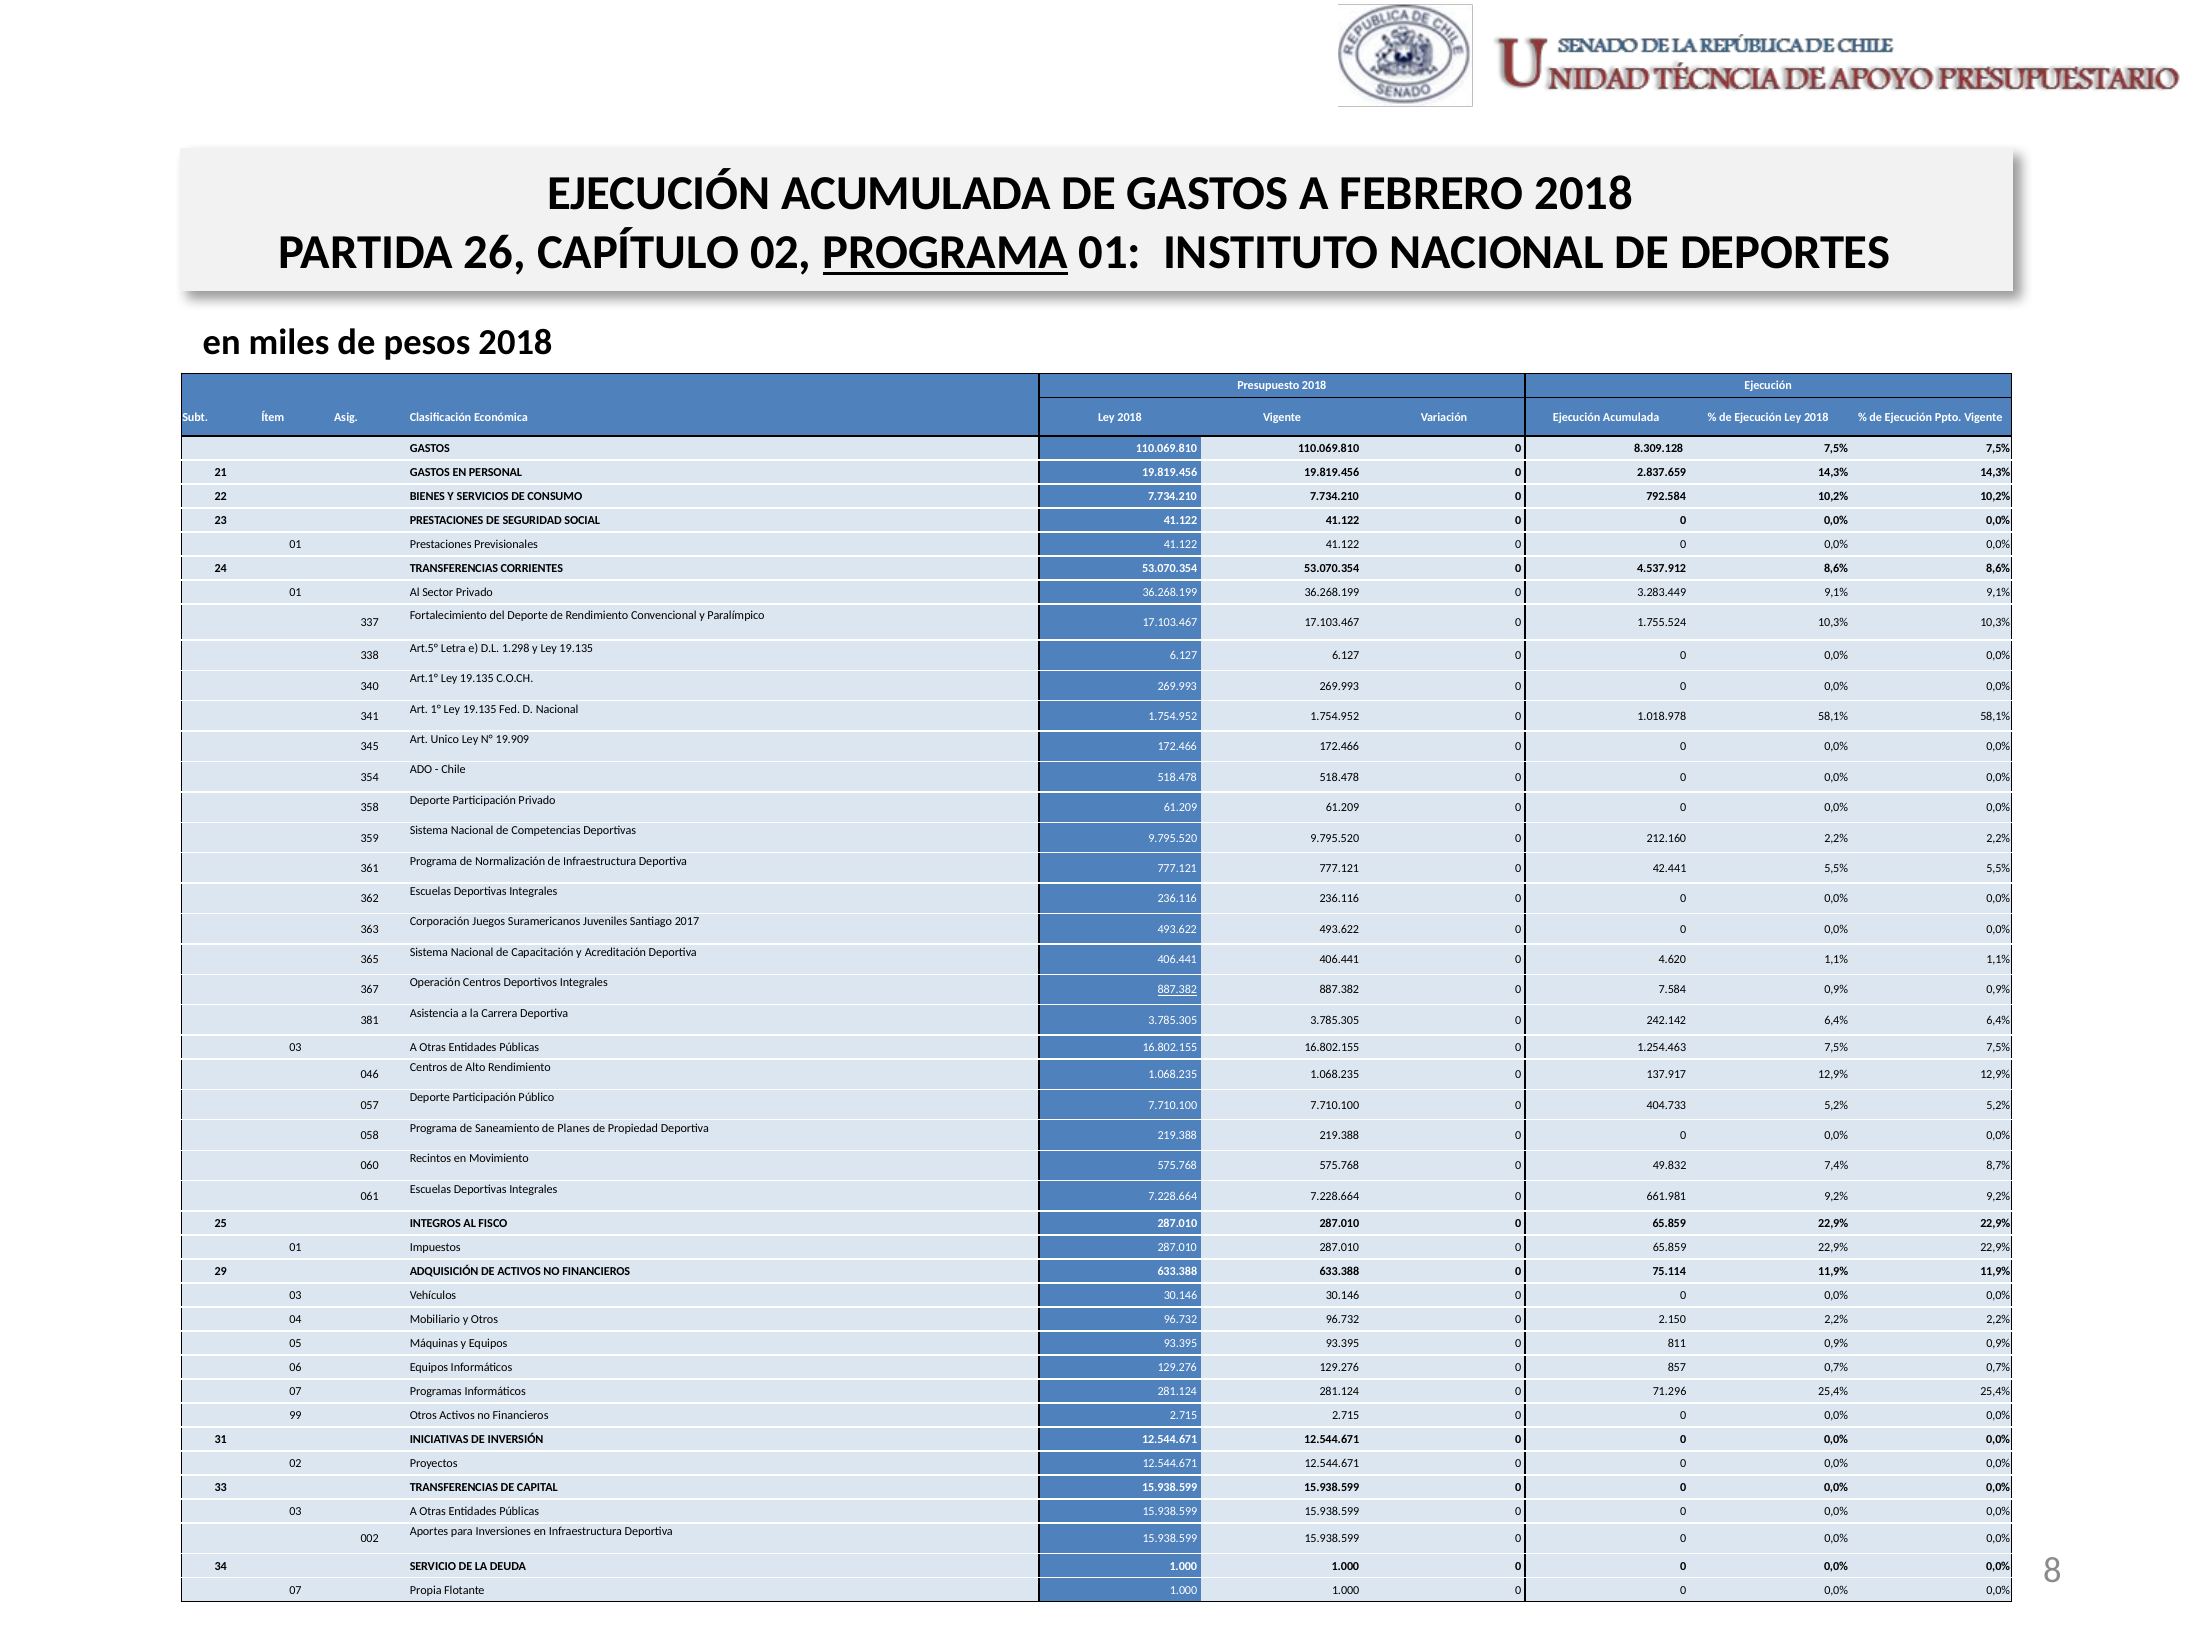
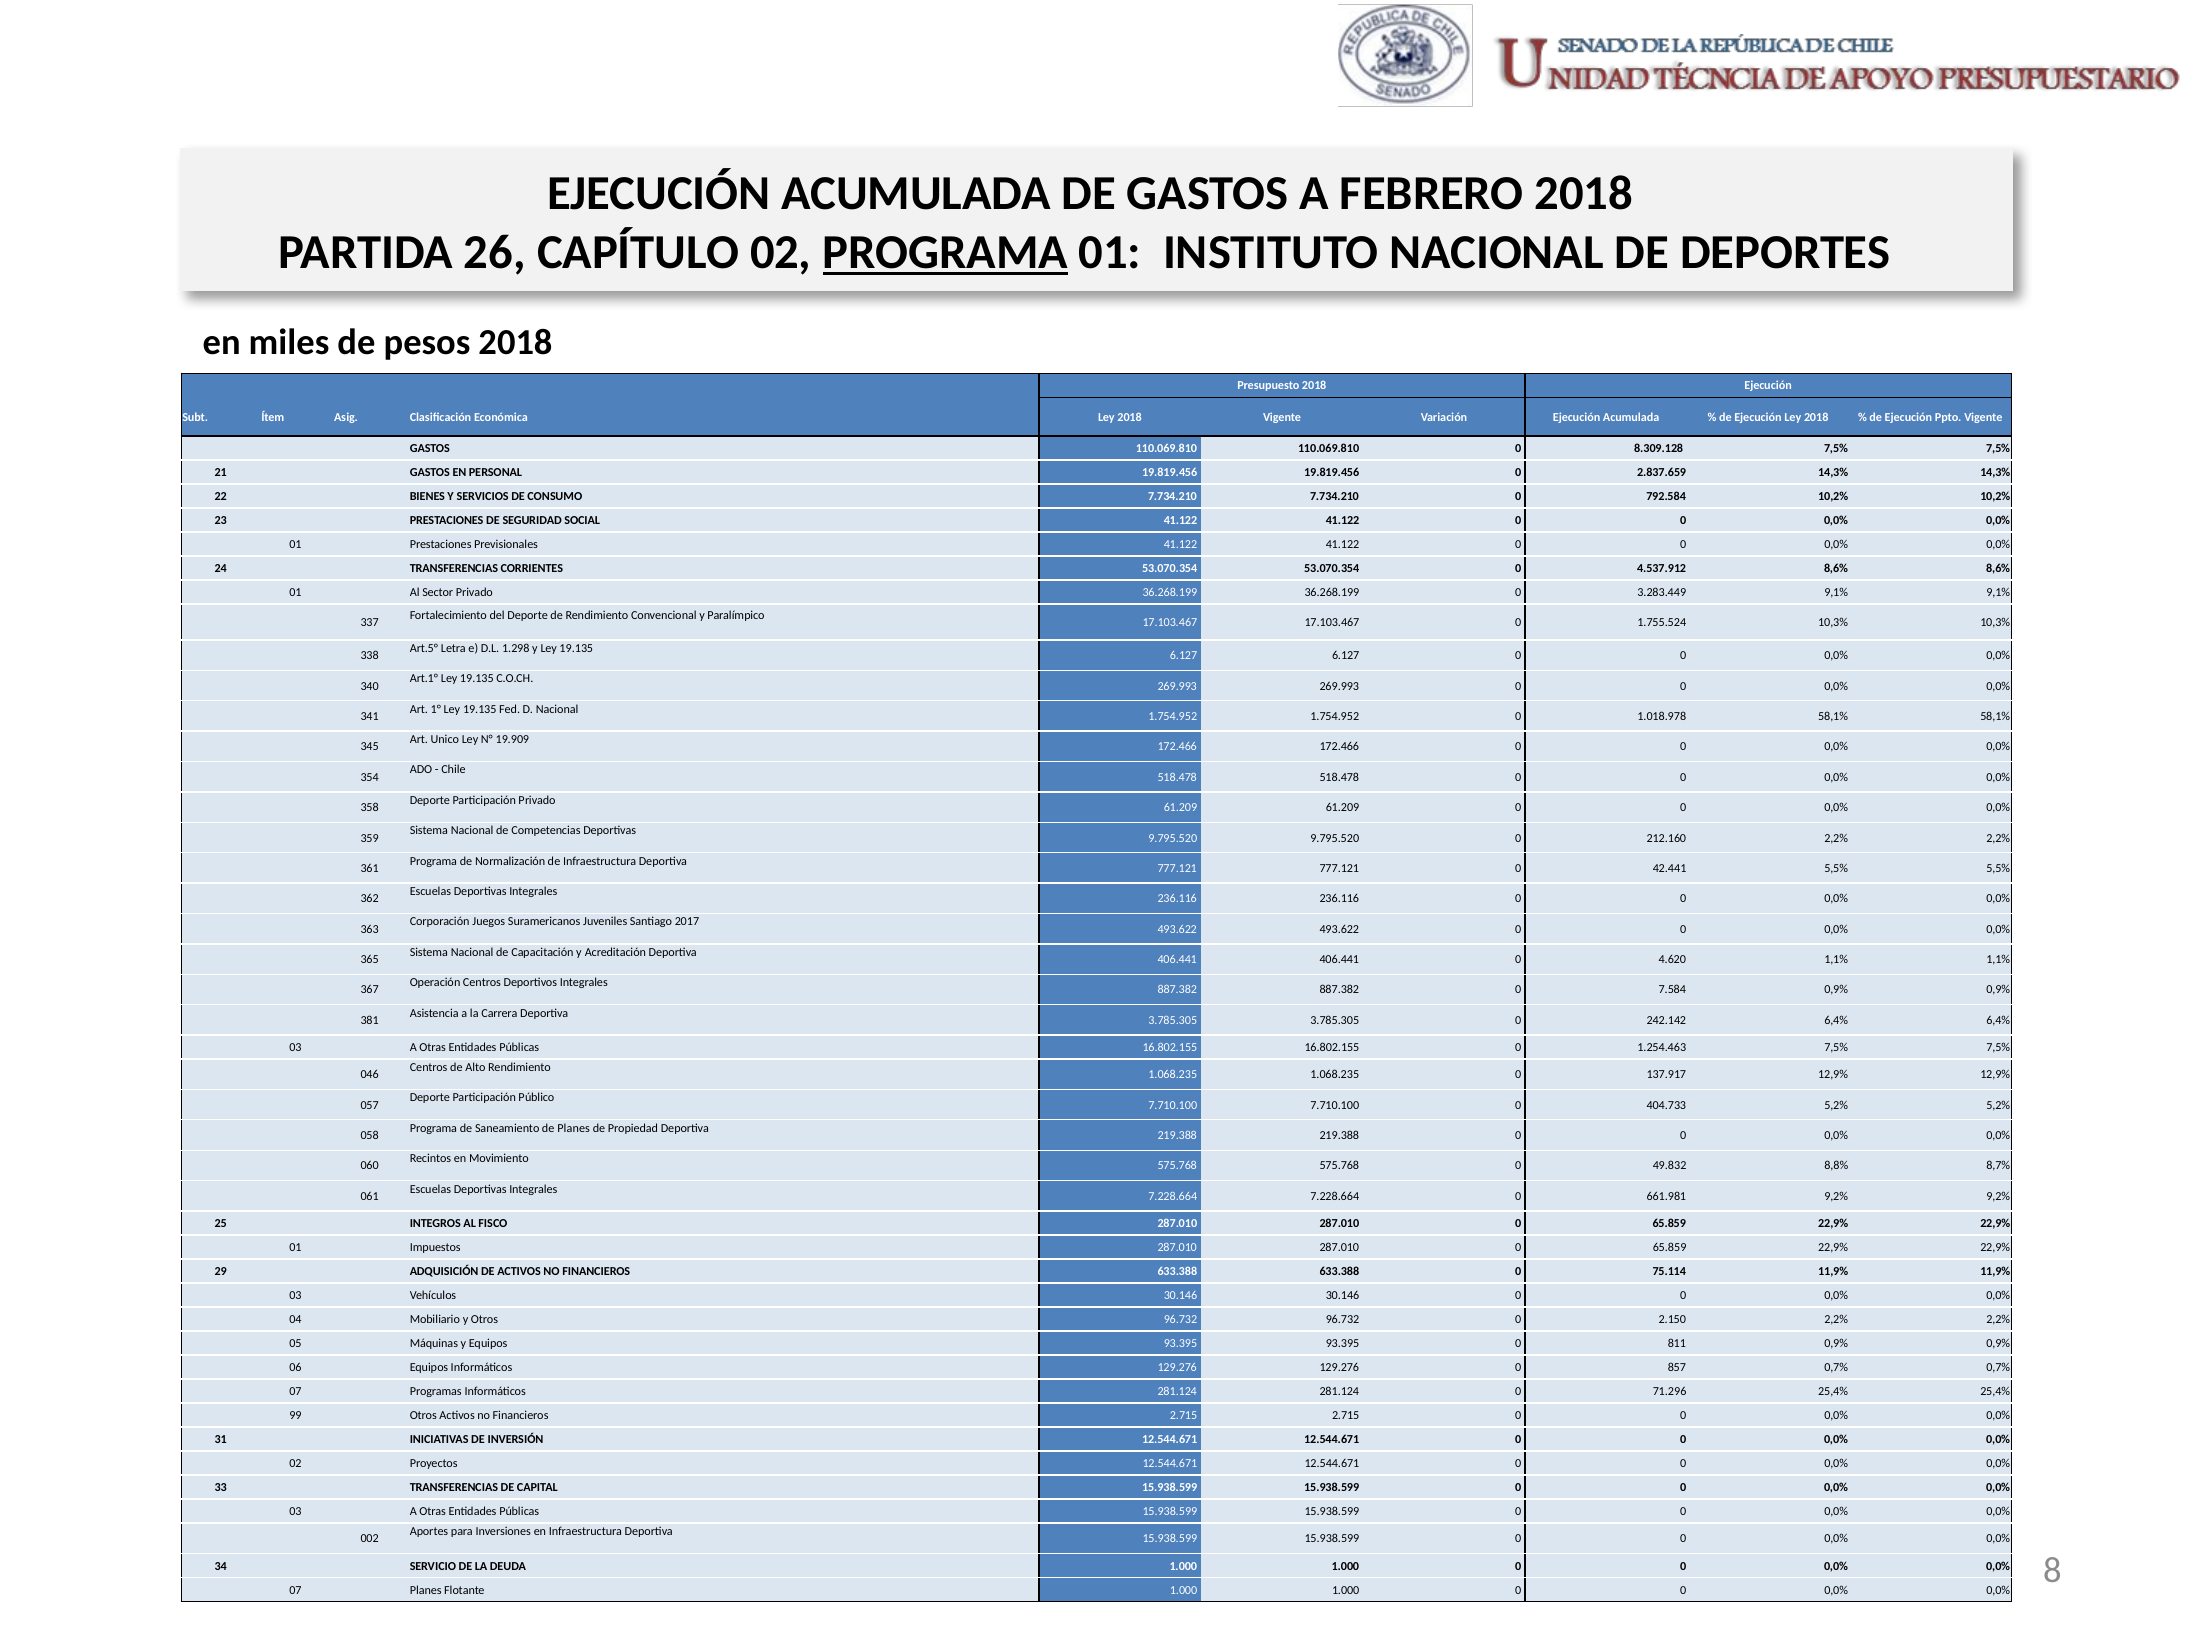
887.382 underline: present -> none (1177, 990)
7,4%: 7,4% -> 8,8% (1836, 1166)
07 Propia: Propia -> Planes (426, 1590)
